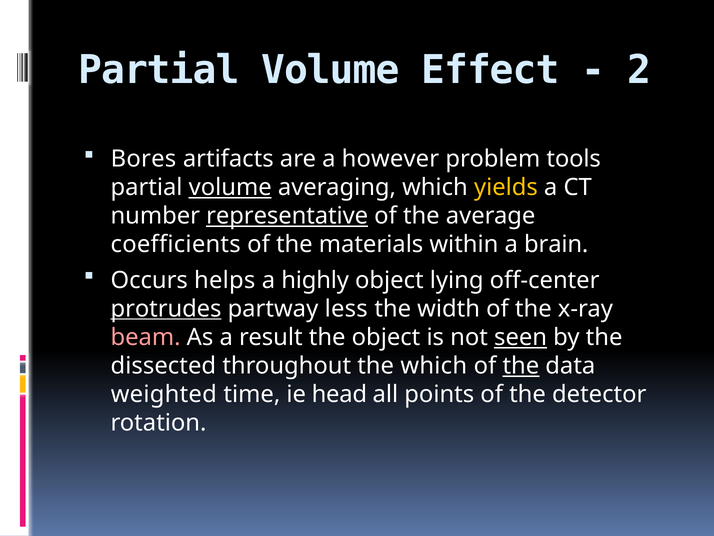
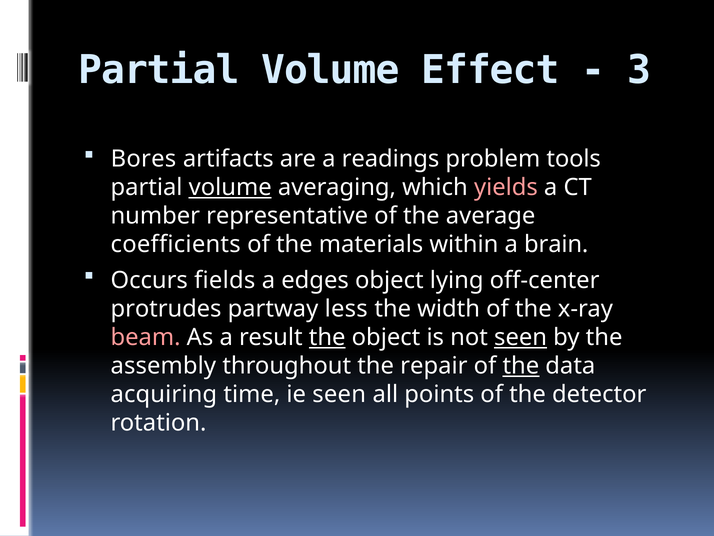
2: 2 -> 3 (639, 70)
however: however -> readings (391, 159)
yields colour: yellow -> pink (506, 187)
representative underline: present -> none (287, 216)
helps: helps -> fields (225, 280)
highly: highly -> edges (315, 280)
protrudes underline: present -> none (166, 308)
the underline: none -> present (327, 337)
dissected: dissected -> assembly (163, 366)
the which: which -> repair (434, 366)
weighted: weighted -> acquiring (164, 394)
ie head: head -> seen (339, 394)
